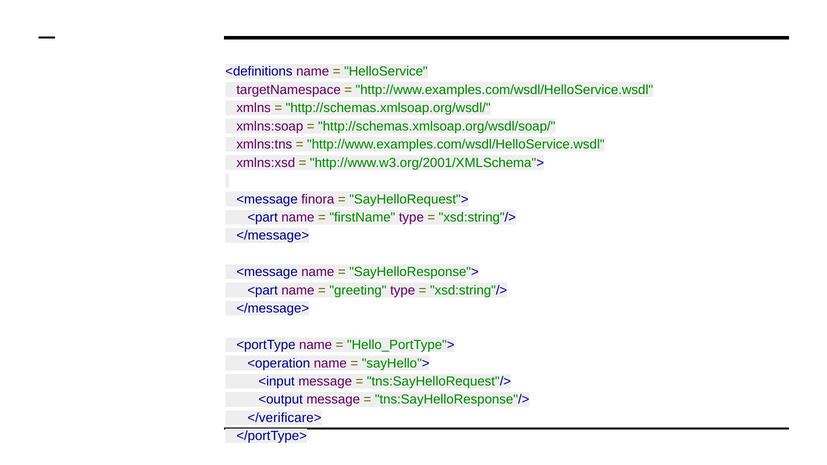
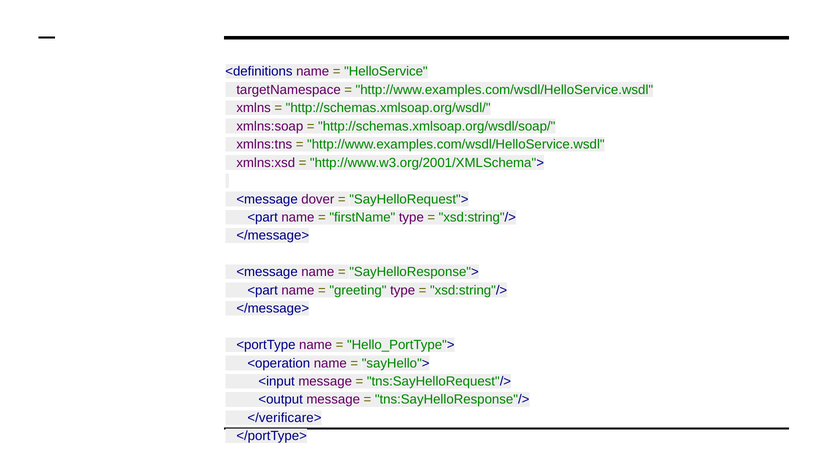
finora: finora -> dover (318, 199)
